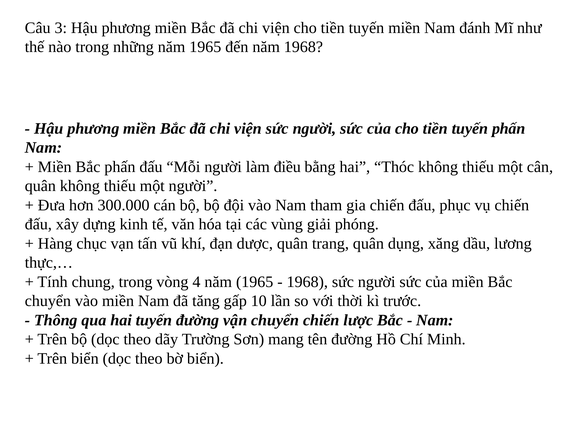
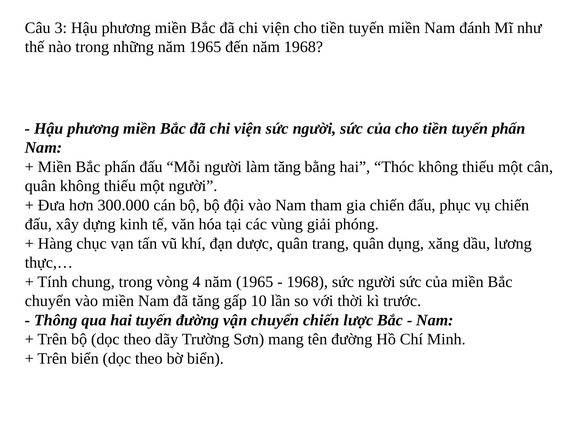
làm điều: điều -> tăng (287, 167)
